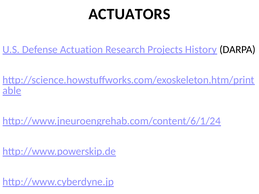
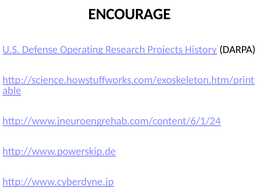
ACTUATORS: ACTUATORS -> ENCOURAGE (130, 14)
Actuation: Actuation -> Operating (82, 50)
